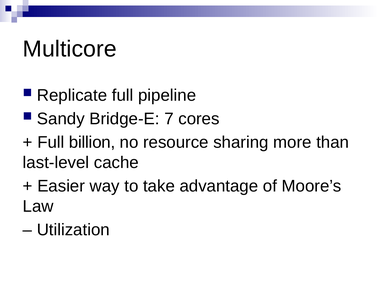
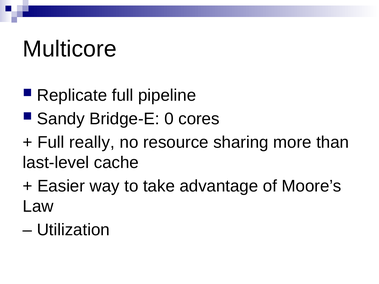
7: 7 -> 0 (169, 119)
billion: billion -> really (92, 142)
